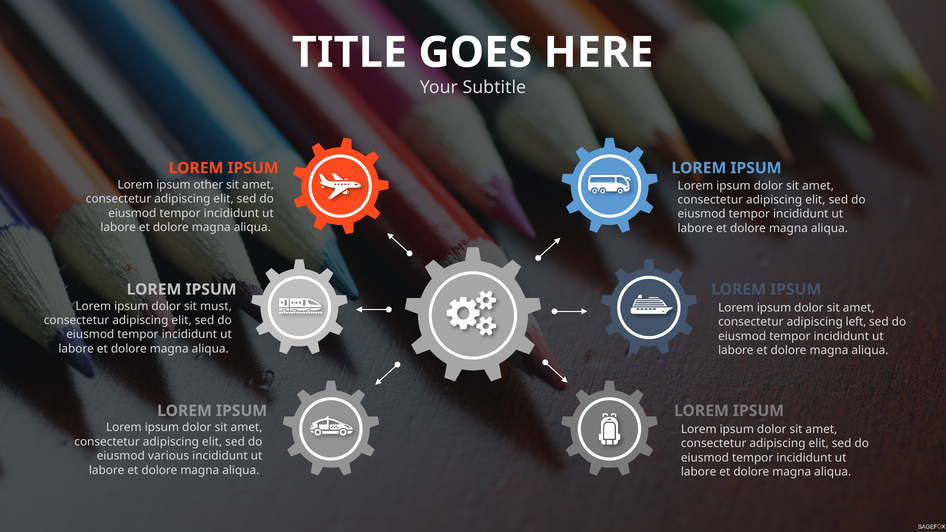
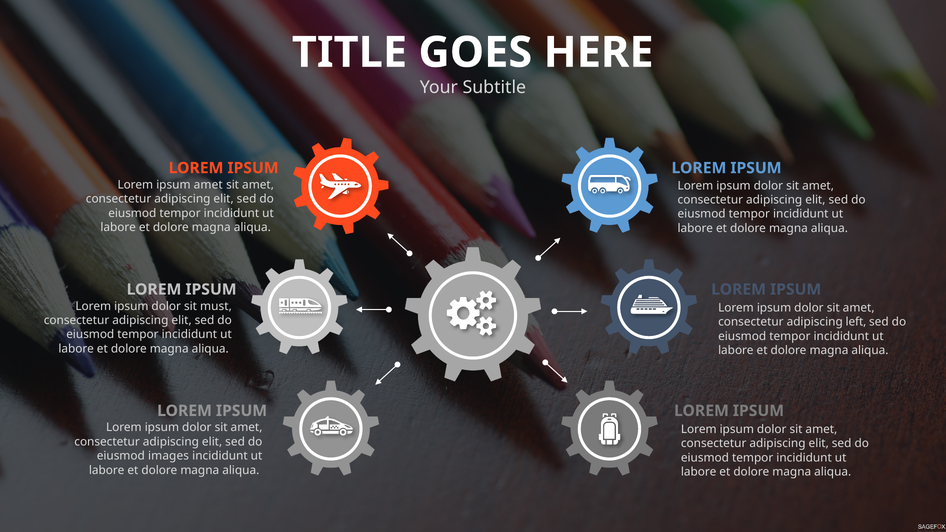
ipsum other: other -> amet (208, 185)
various: various -> images (168, 456)
